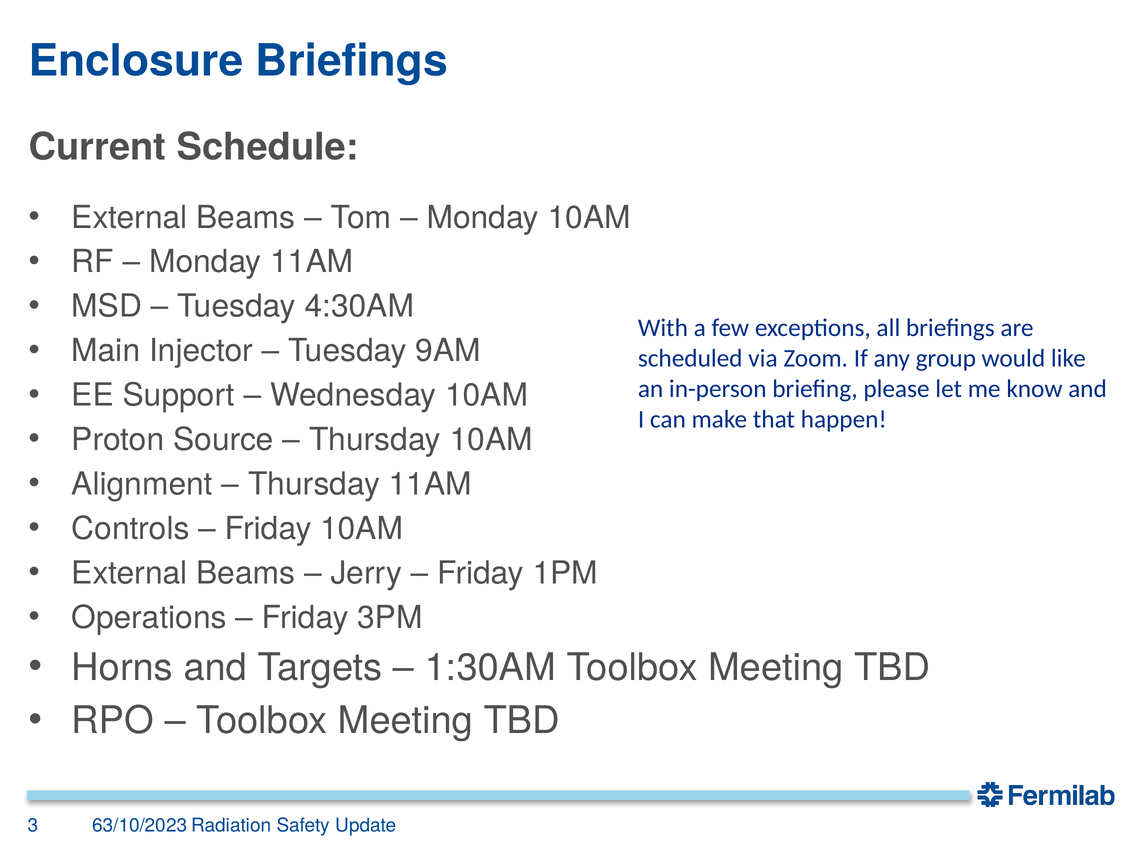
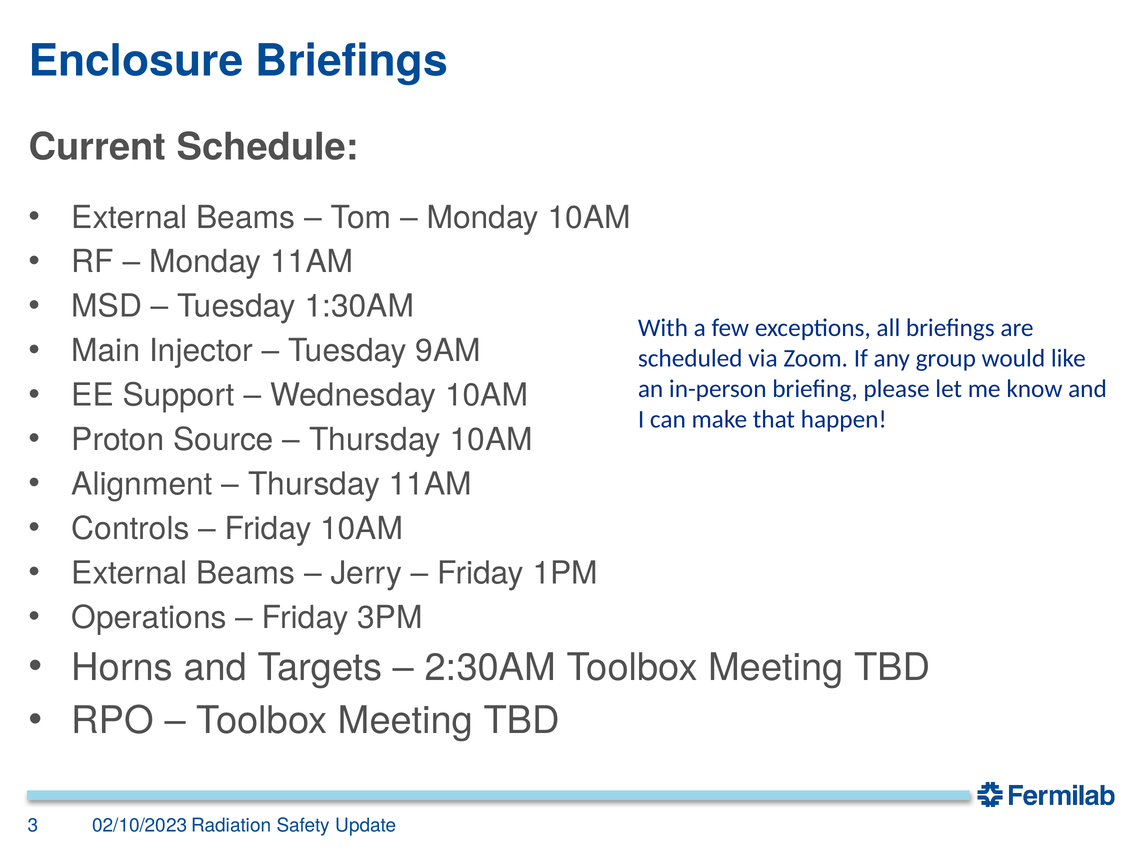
4:30AM: 4:30AM -> 1:30AM (359, 307)
1:30AM: 1:30AM -> 2:30AM (490, 668)
63/10/2023: 63/10/2023 -> 02/10/2023 (140, 826)
